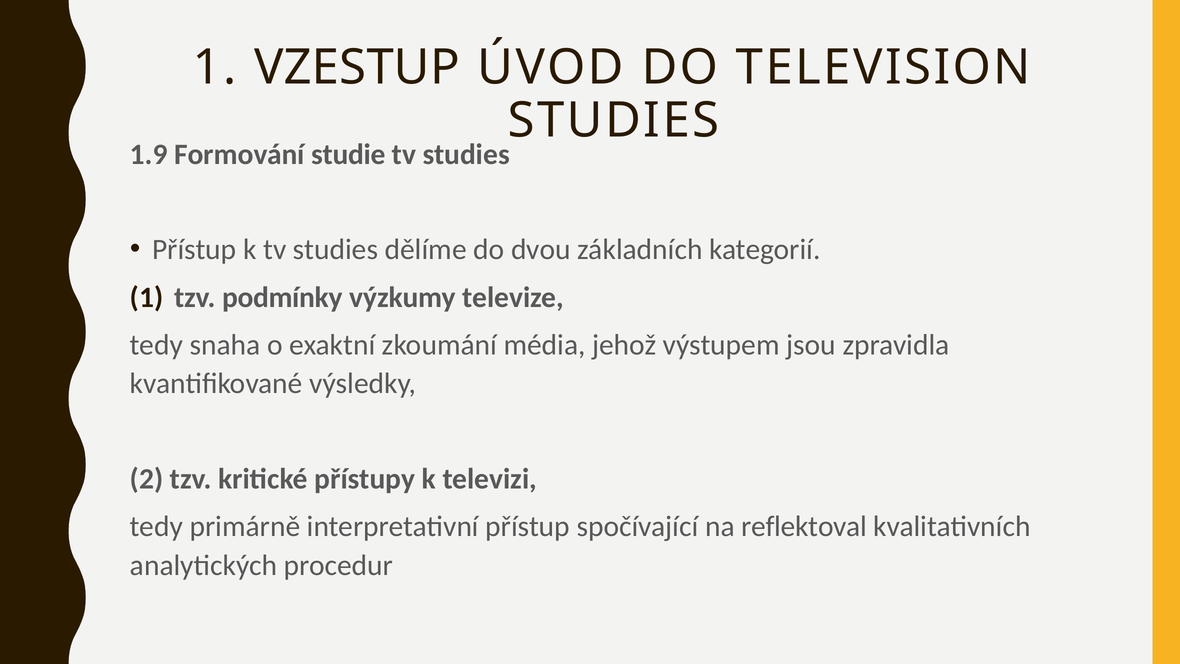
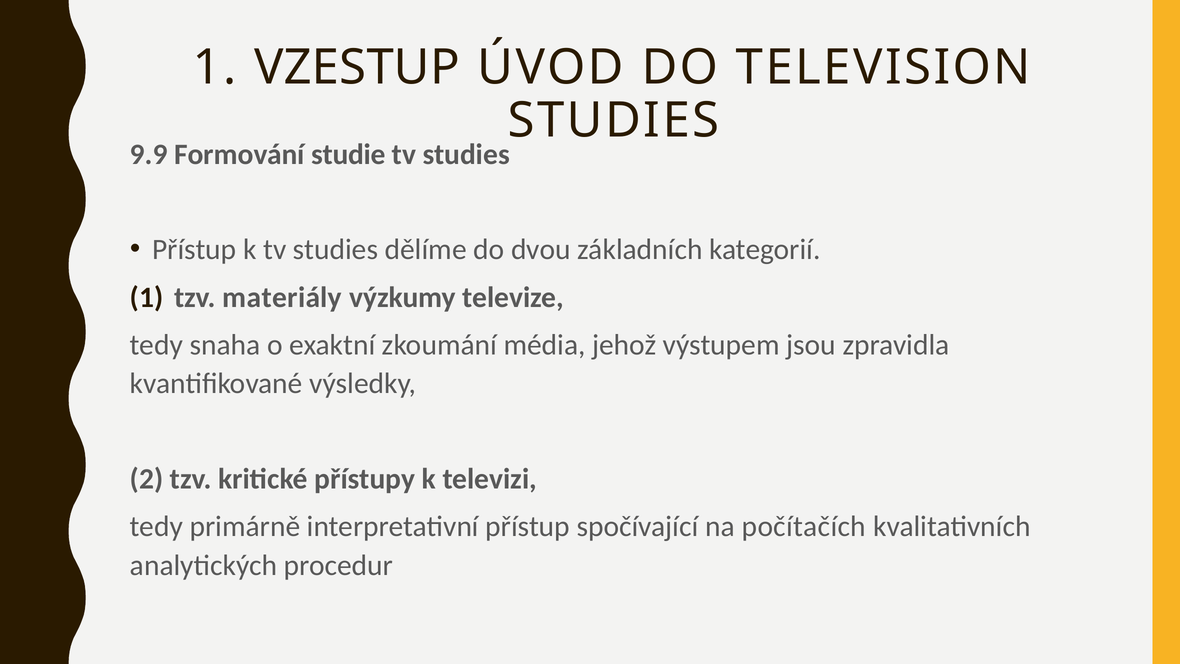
1.9: 1.9 -> 9.9 (149, 155)
podmínky: podmínky -> materiály (282, 297)
reflektoval: reflektoval -> počítačích (804, 526)
